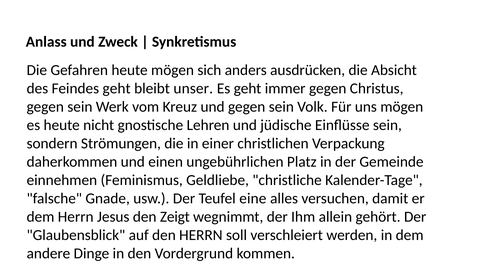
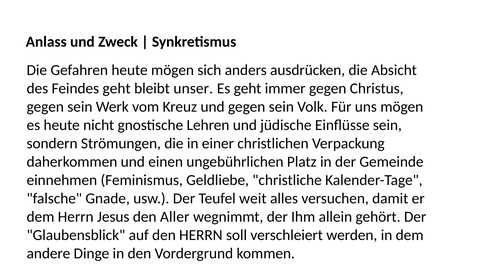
eine: eine -> weit (253, 199)
Zeigt: Zeigt -> Aller (175, 217)
